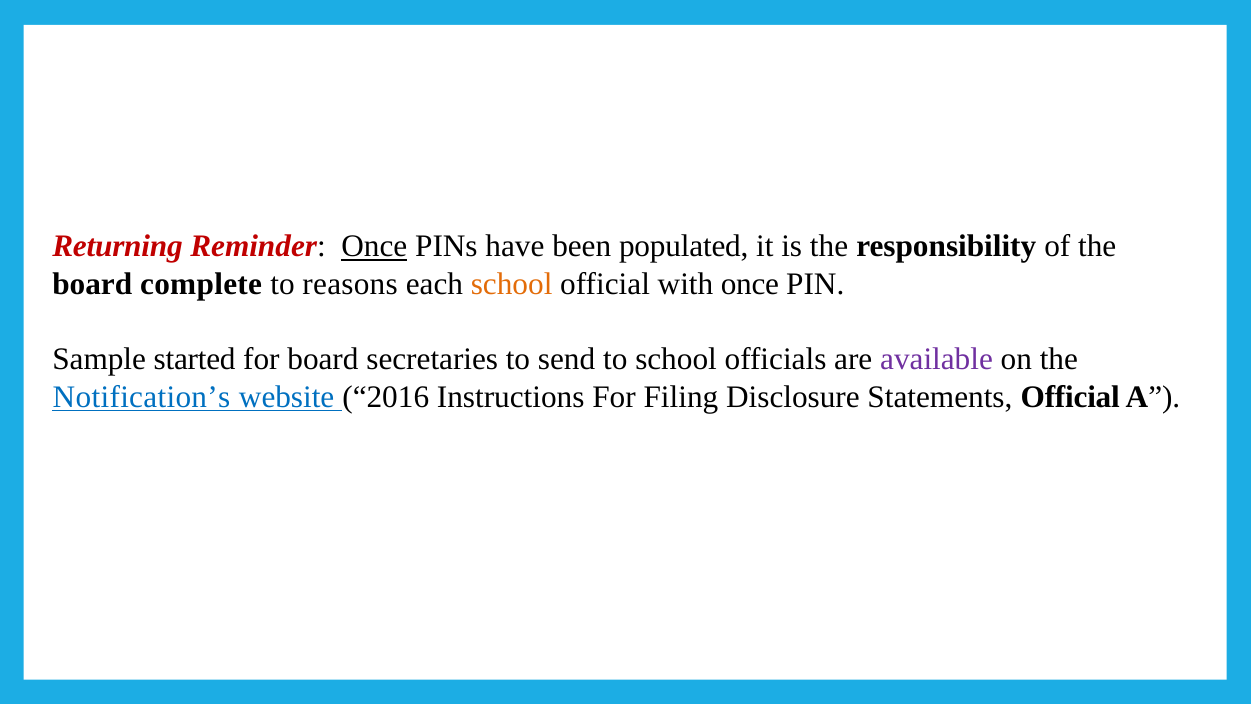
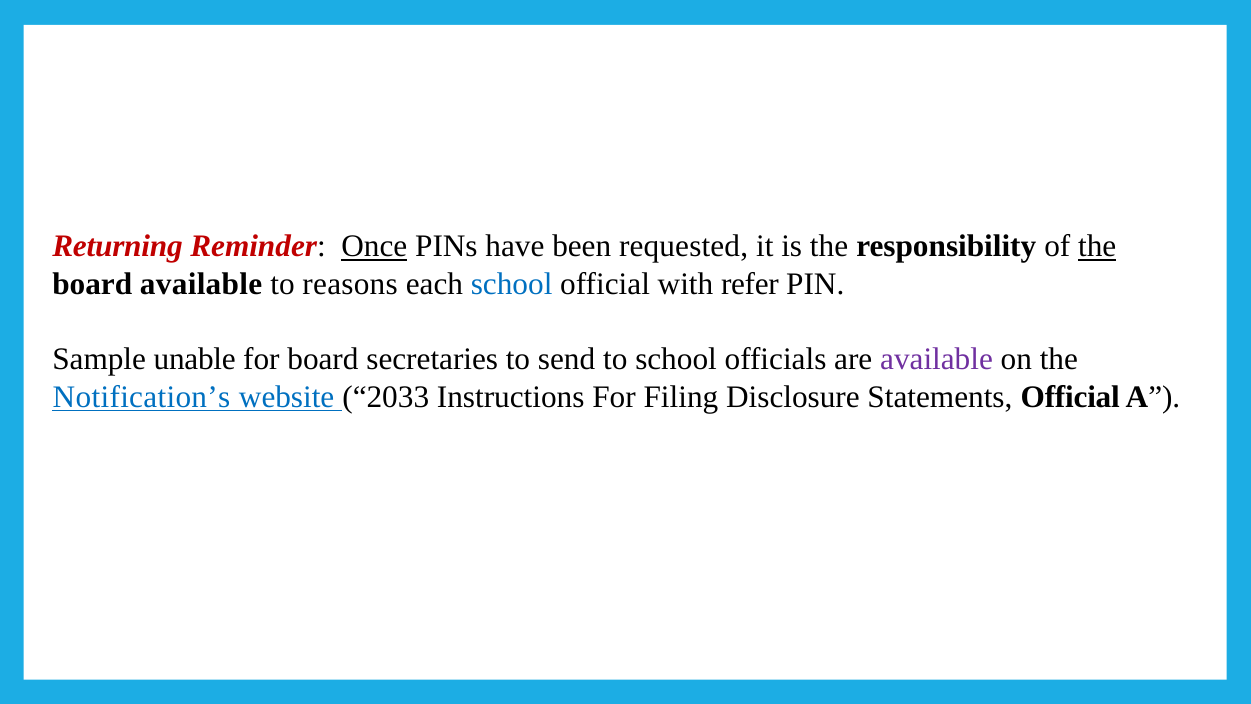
populated: populated -> requested (684, 246)
the underline: none -> present (1097, 246)
board complete: complete -> available (201, 284)
school colour: orange -> blue (512, 284)
with once: once -> refer (750, 284)
started: started -> unable (195, 359)
2016: 2016 -> 2033 (386, 397)
